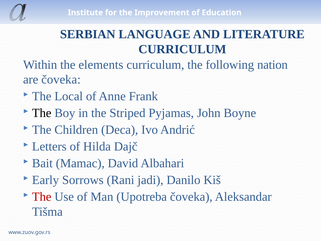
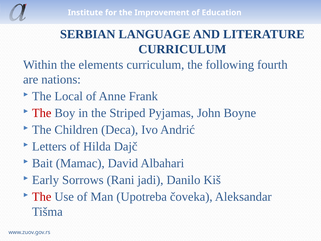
nation: nation -> fourth (272, 65)
are čoveka: čoveka -> nations (61, 80)
The colour: black -> red (42, 113)
